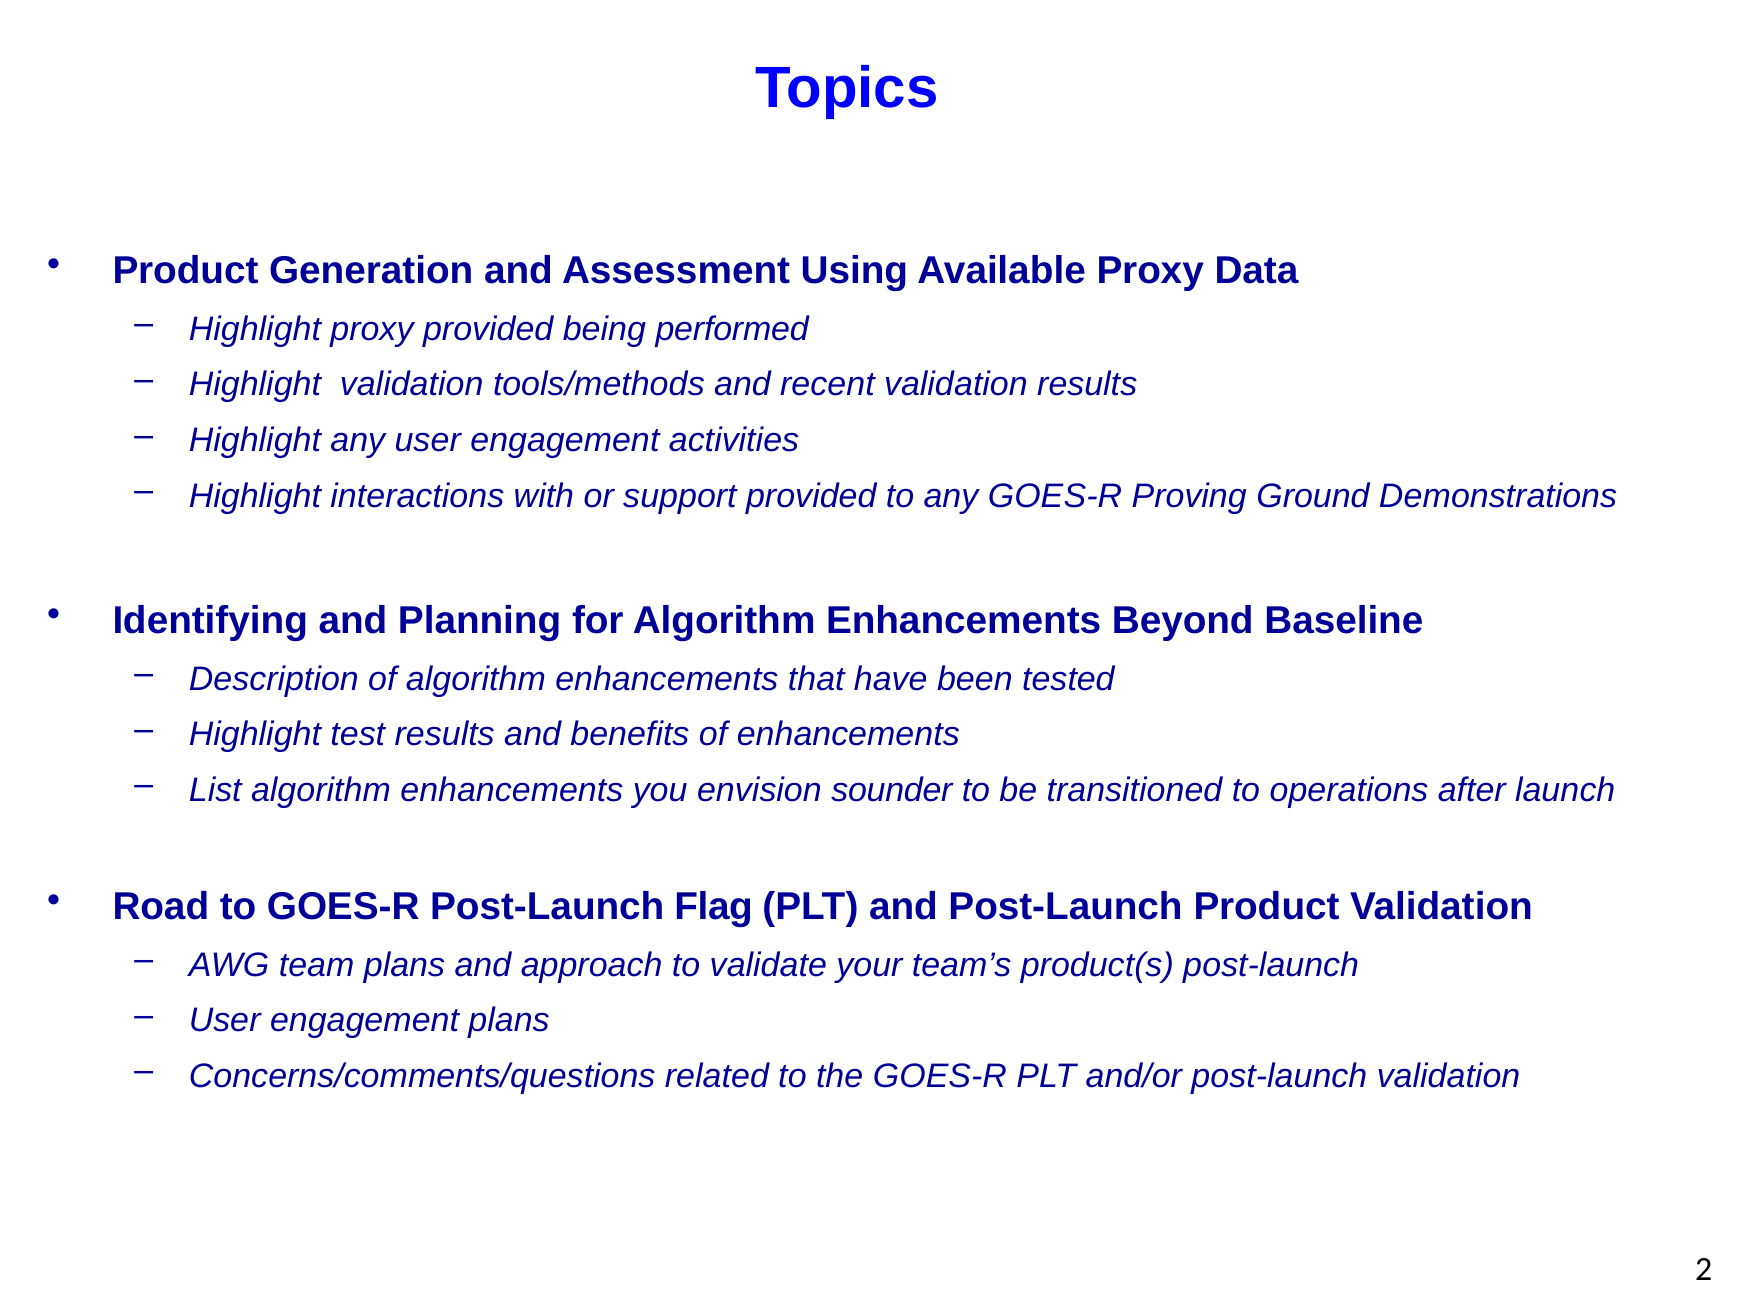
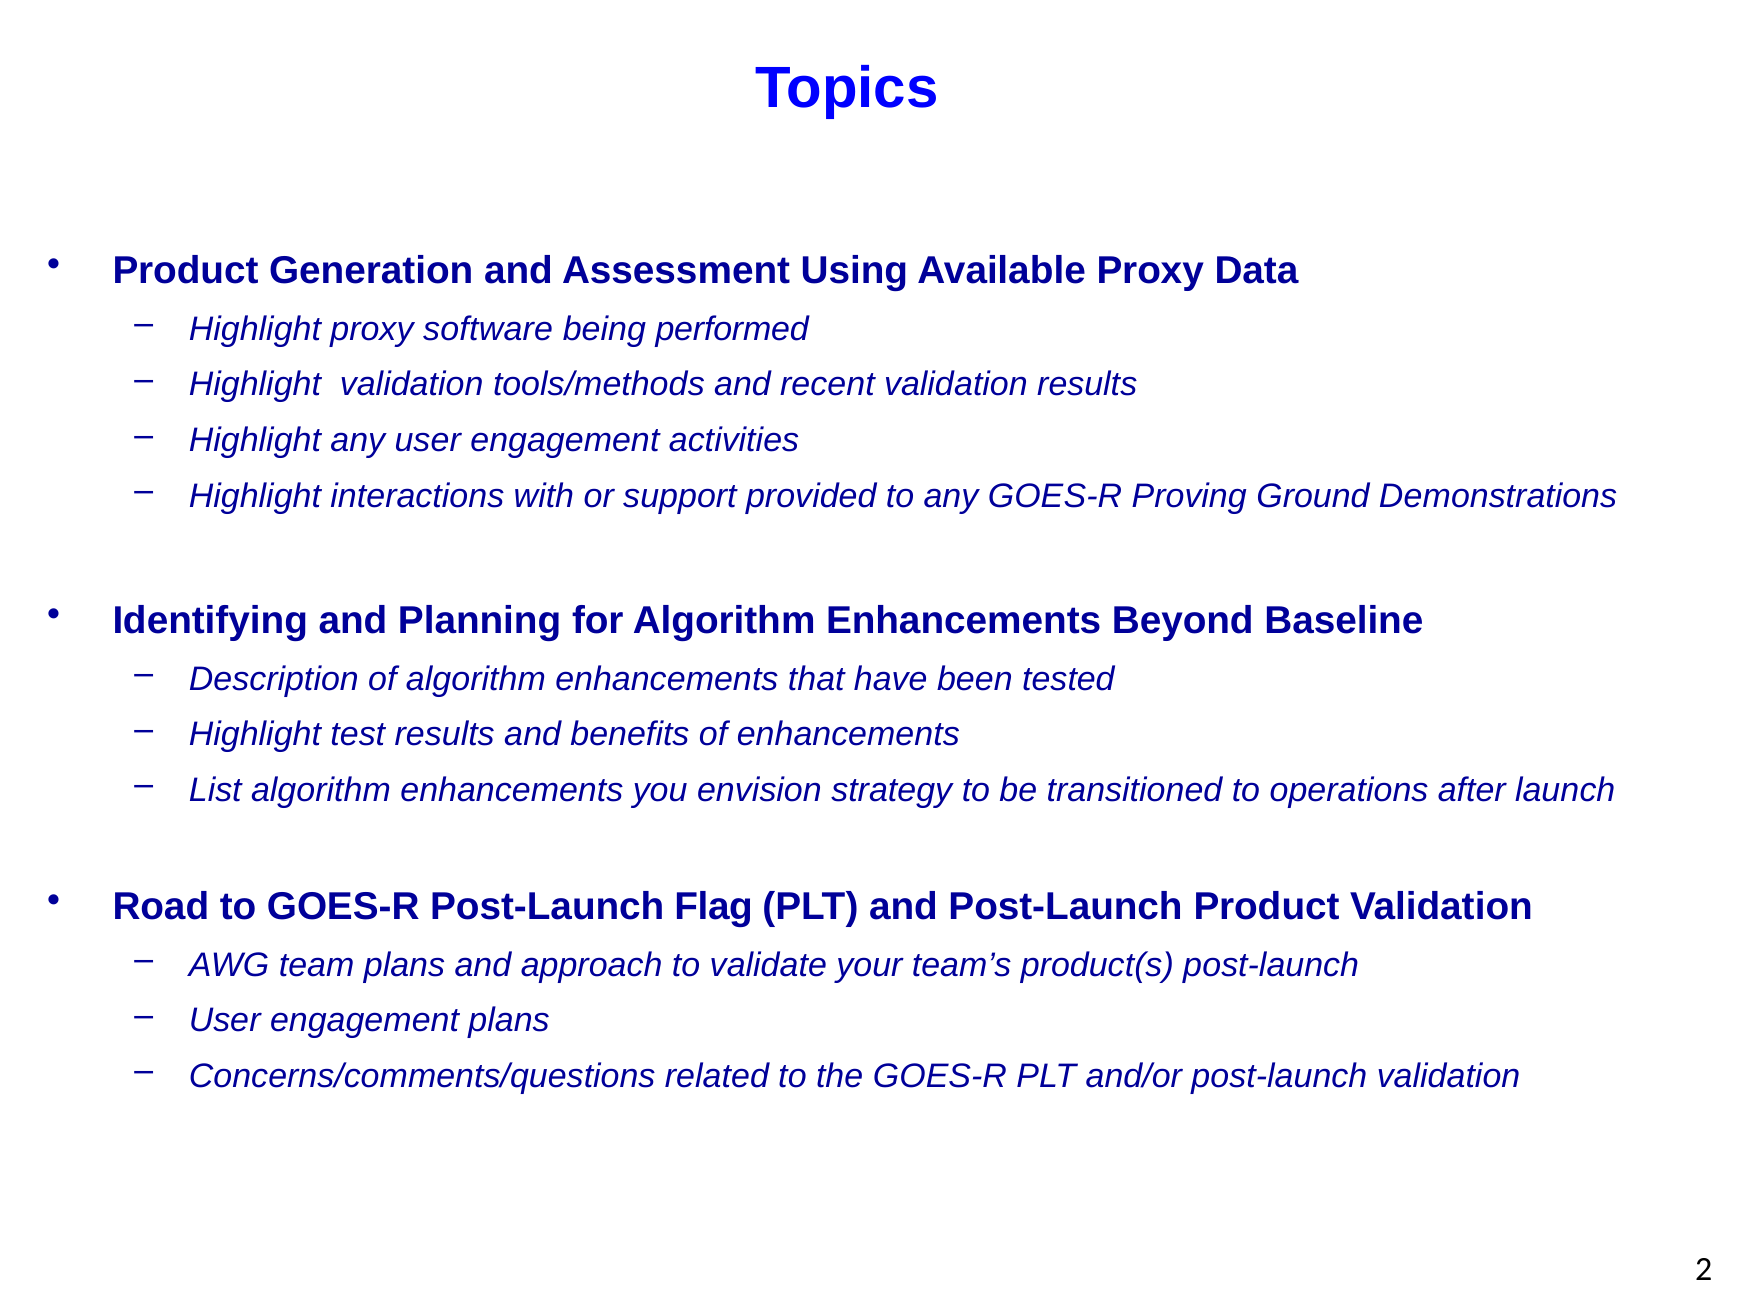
proxy provided: provided -> software (488, 329)
sounder: sounder -> strategy (892, 790)
